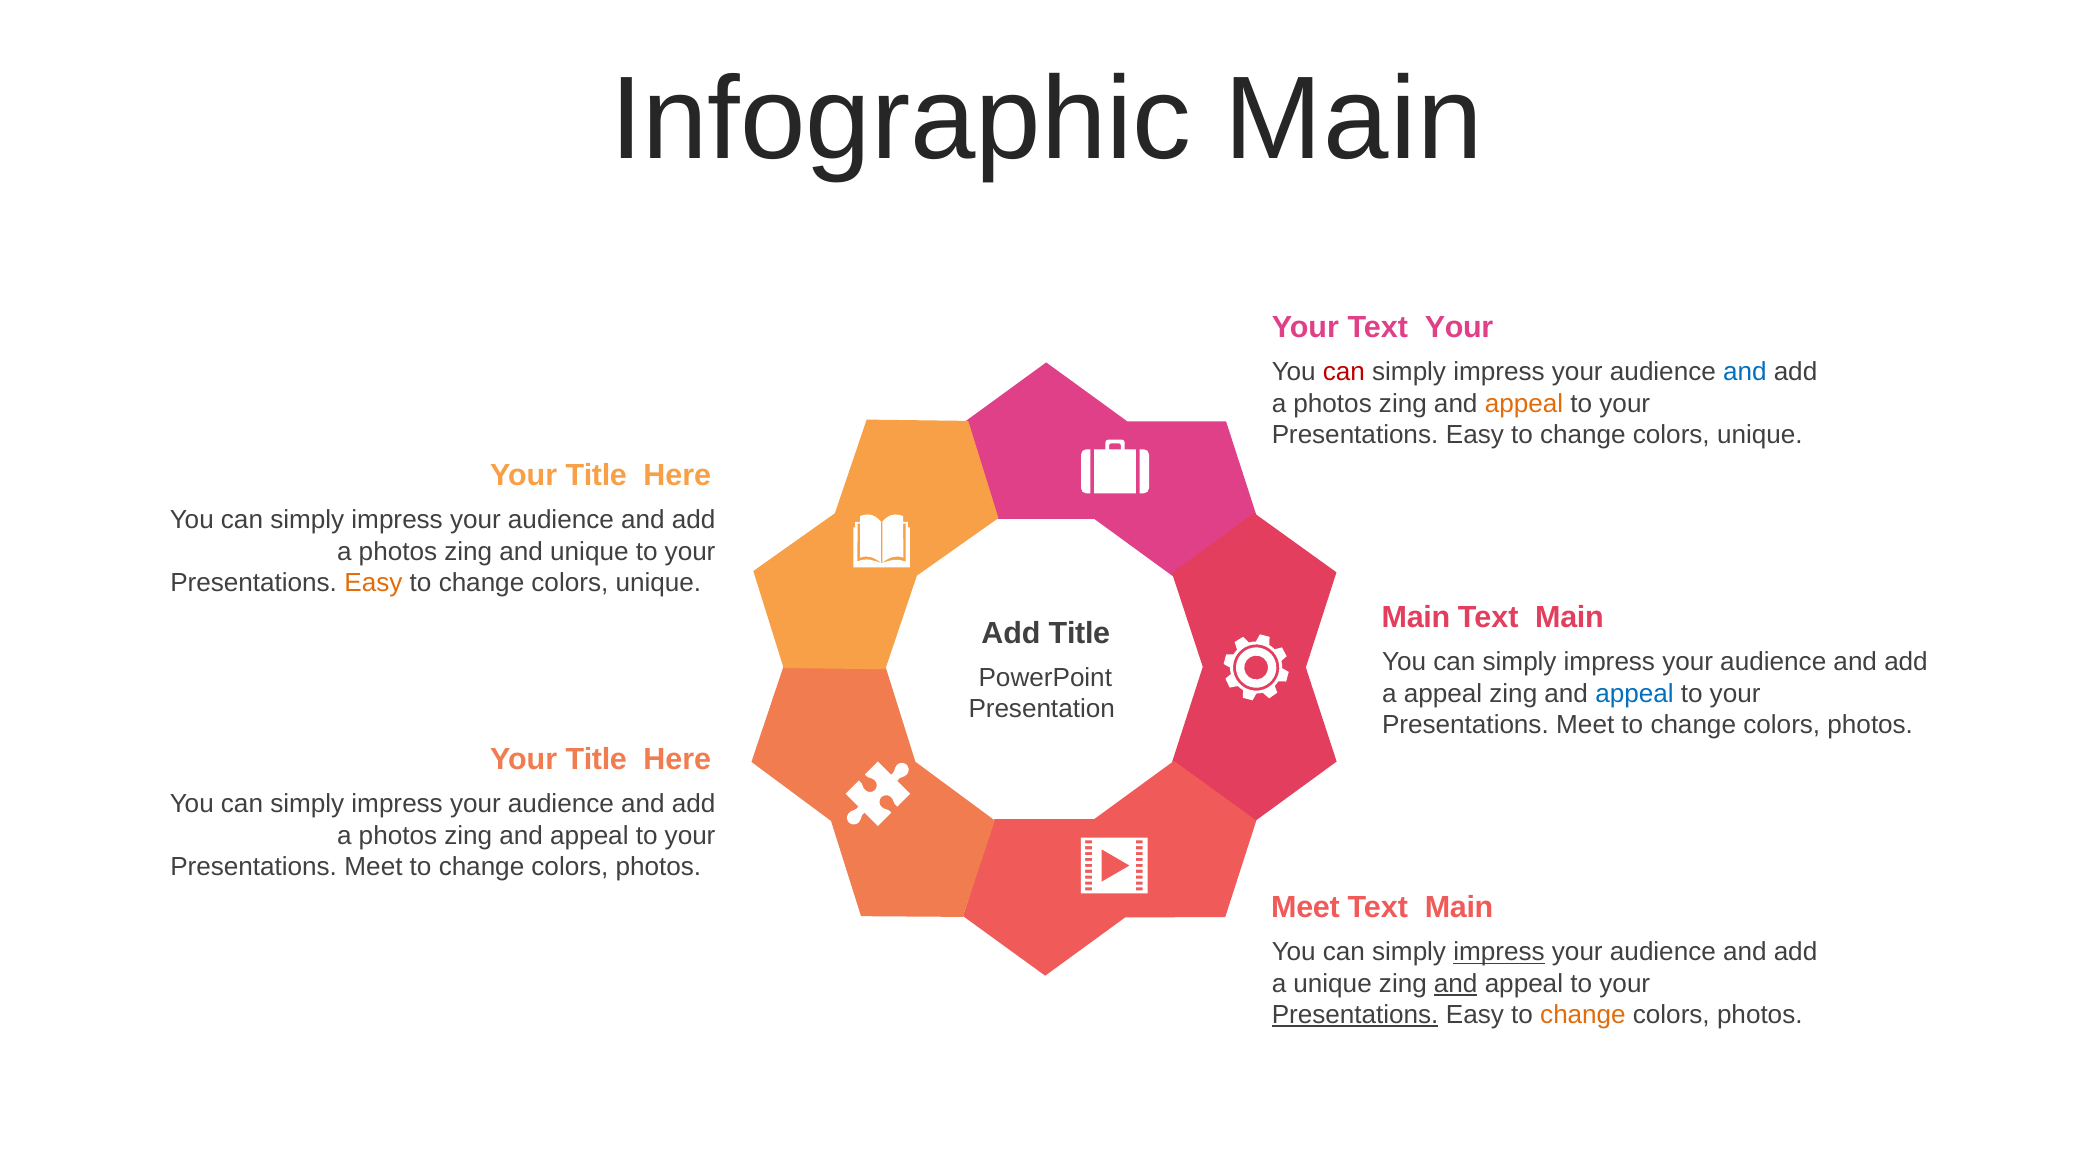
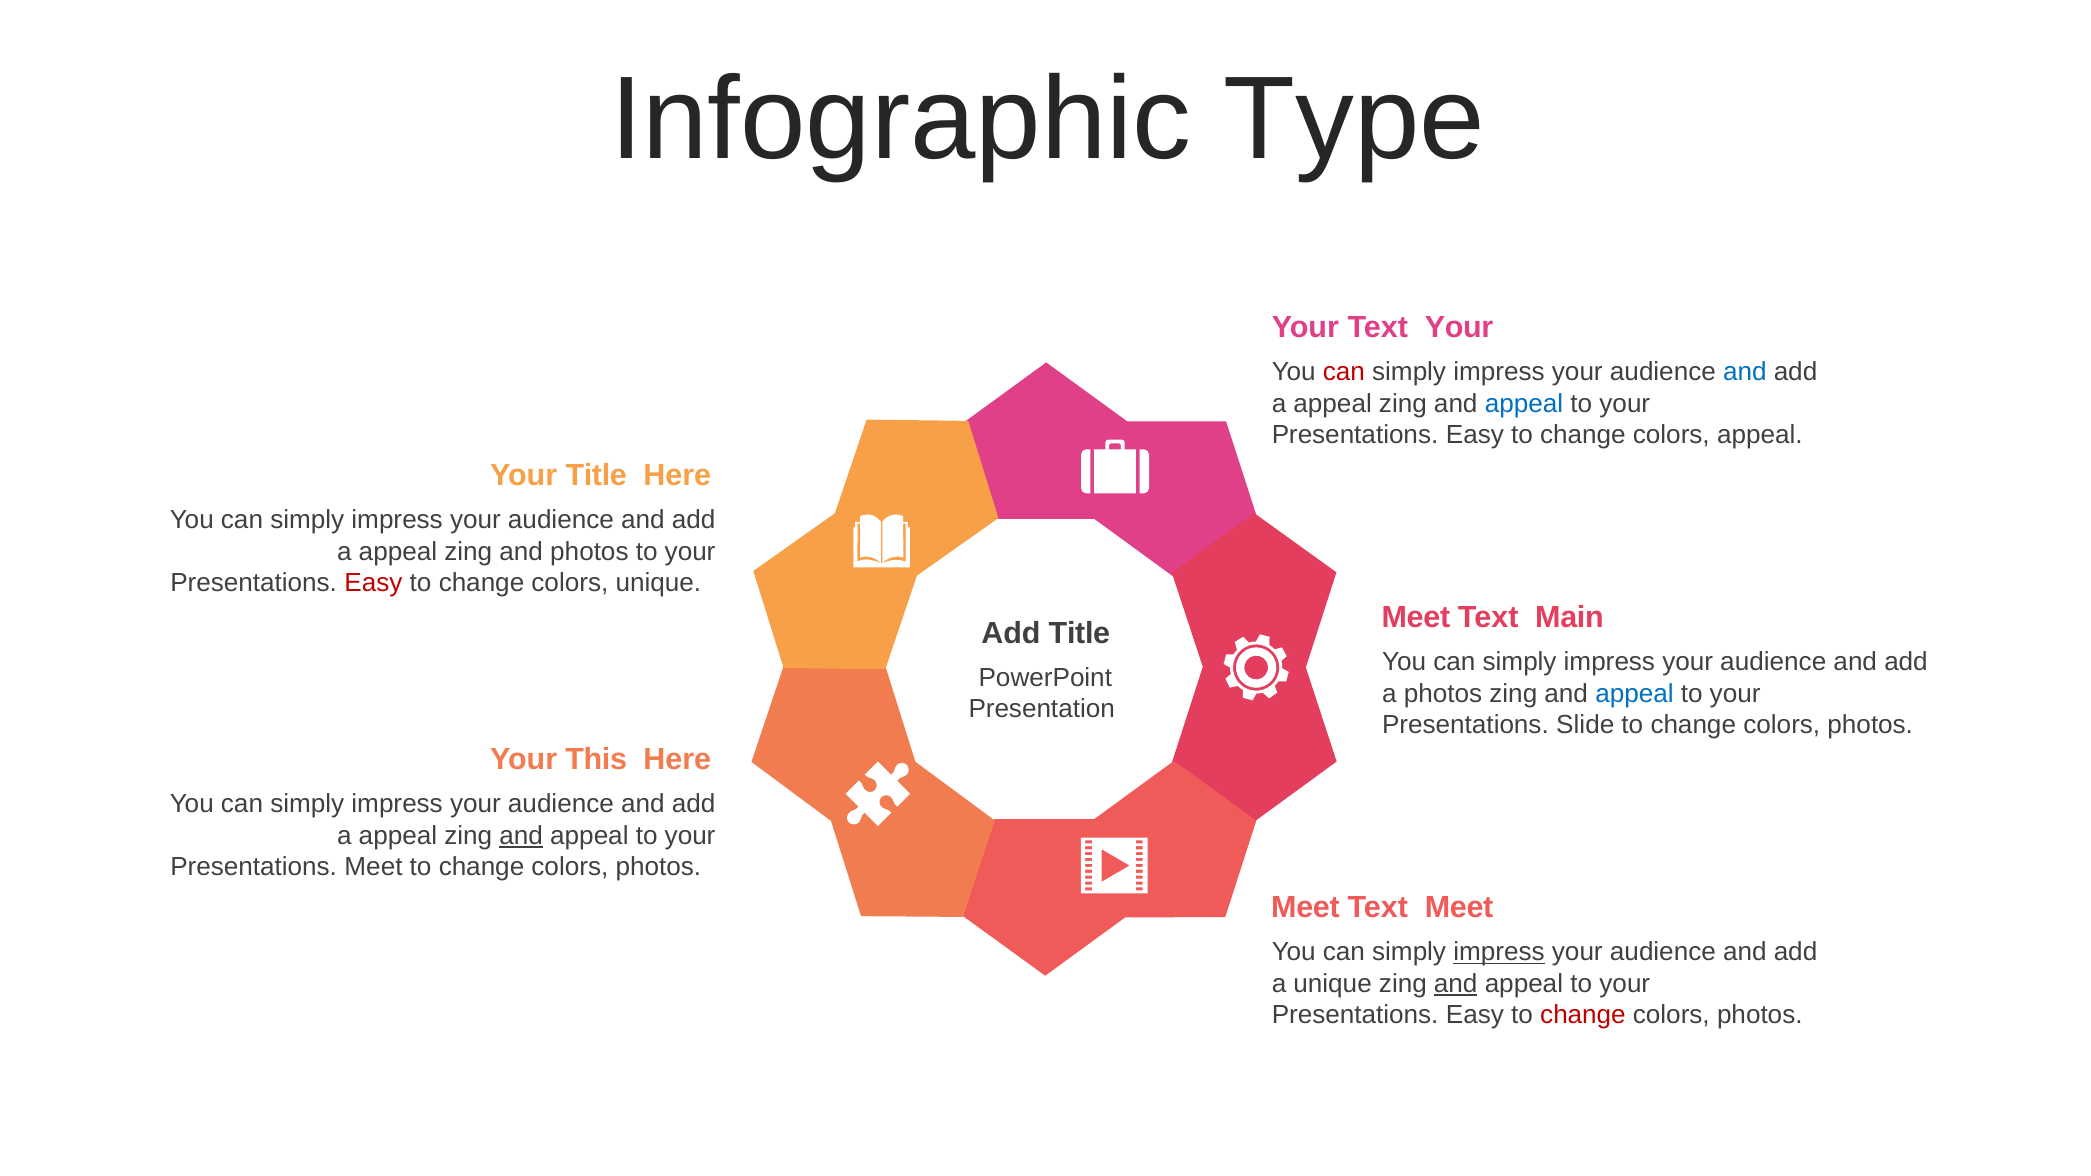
Infographic Main: Main -> Type (1355, 120)
photos: photos -> appeal (1333, 404)
appeal colour: orange -> blue (1524, 404)
unique: unique -> appeal (1760, 435)
photos: photos -> appeal (398, 552)
and unique: unique -> photos (589, 552)
Easy colour: orange -> red (373, 583)
Main: Main -> Meet (1416, 618)
a appeal: appeal -> photos (1443, 694)
Meet: Meet -> Slide (1585, 725)
Title: Title -> This (596, 760)
photos: photos -> appeal (398, 836)
and underline: none -> present (521, 836)
Main: Main -> Meet (1459, 908)
Presentations underline: present -> none (1355, 1015)
change colour: orange -> red (1583, 1015)
